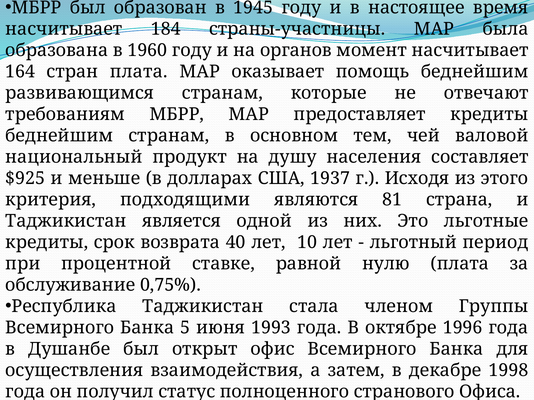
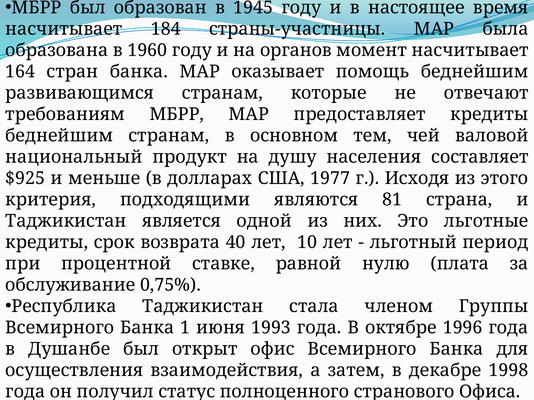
стран плата: плата -> банка (139, 72)
1937: 1937 -> 1977 (330, 178)
5: 5 -> 1 (185, 328)
